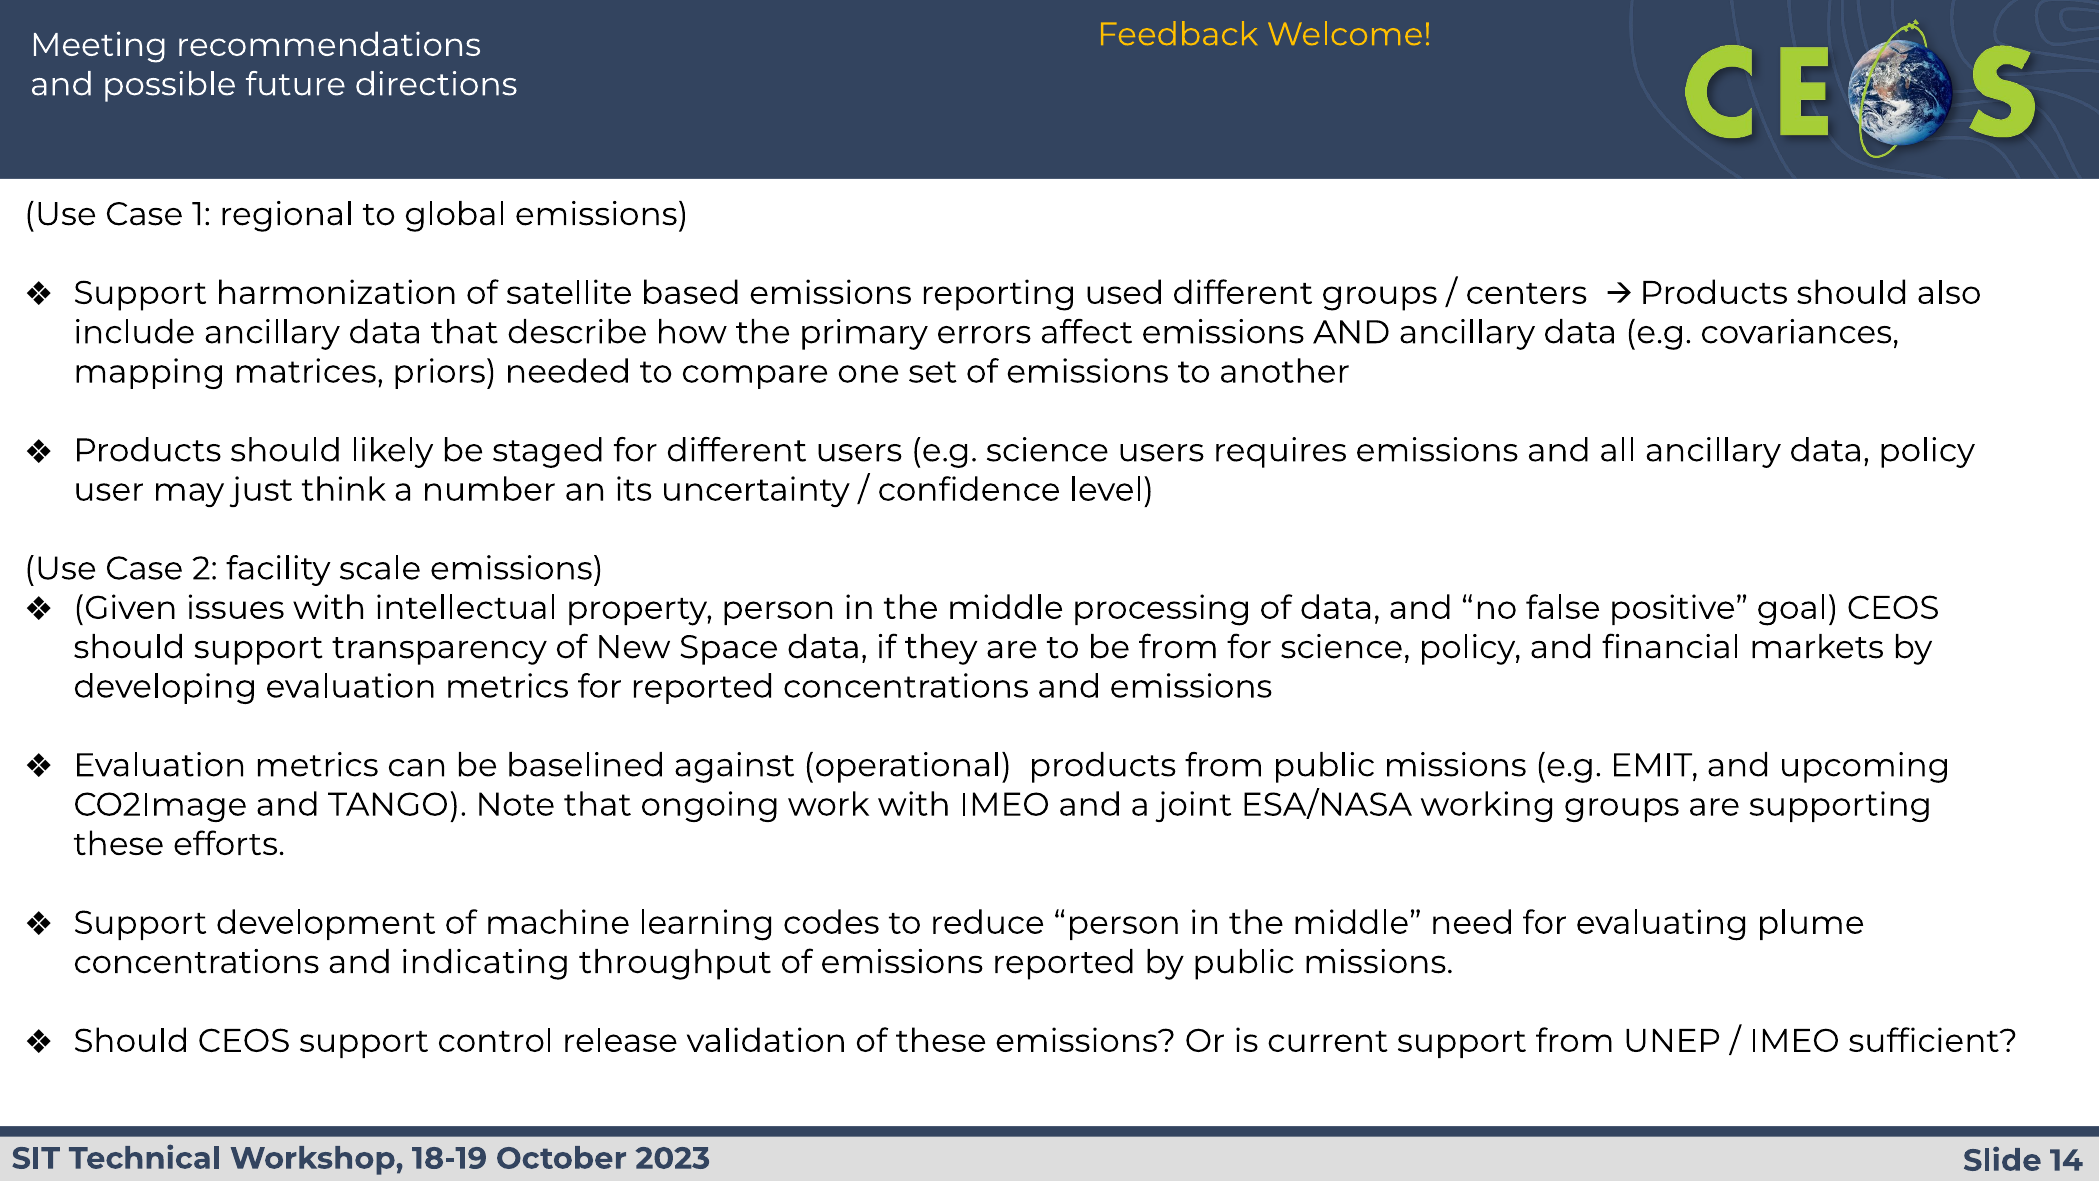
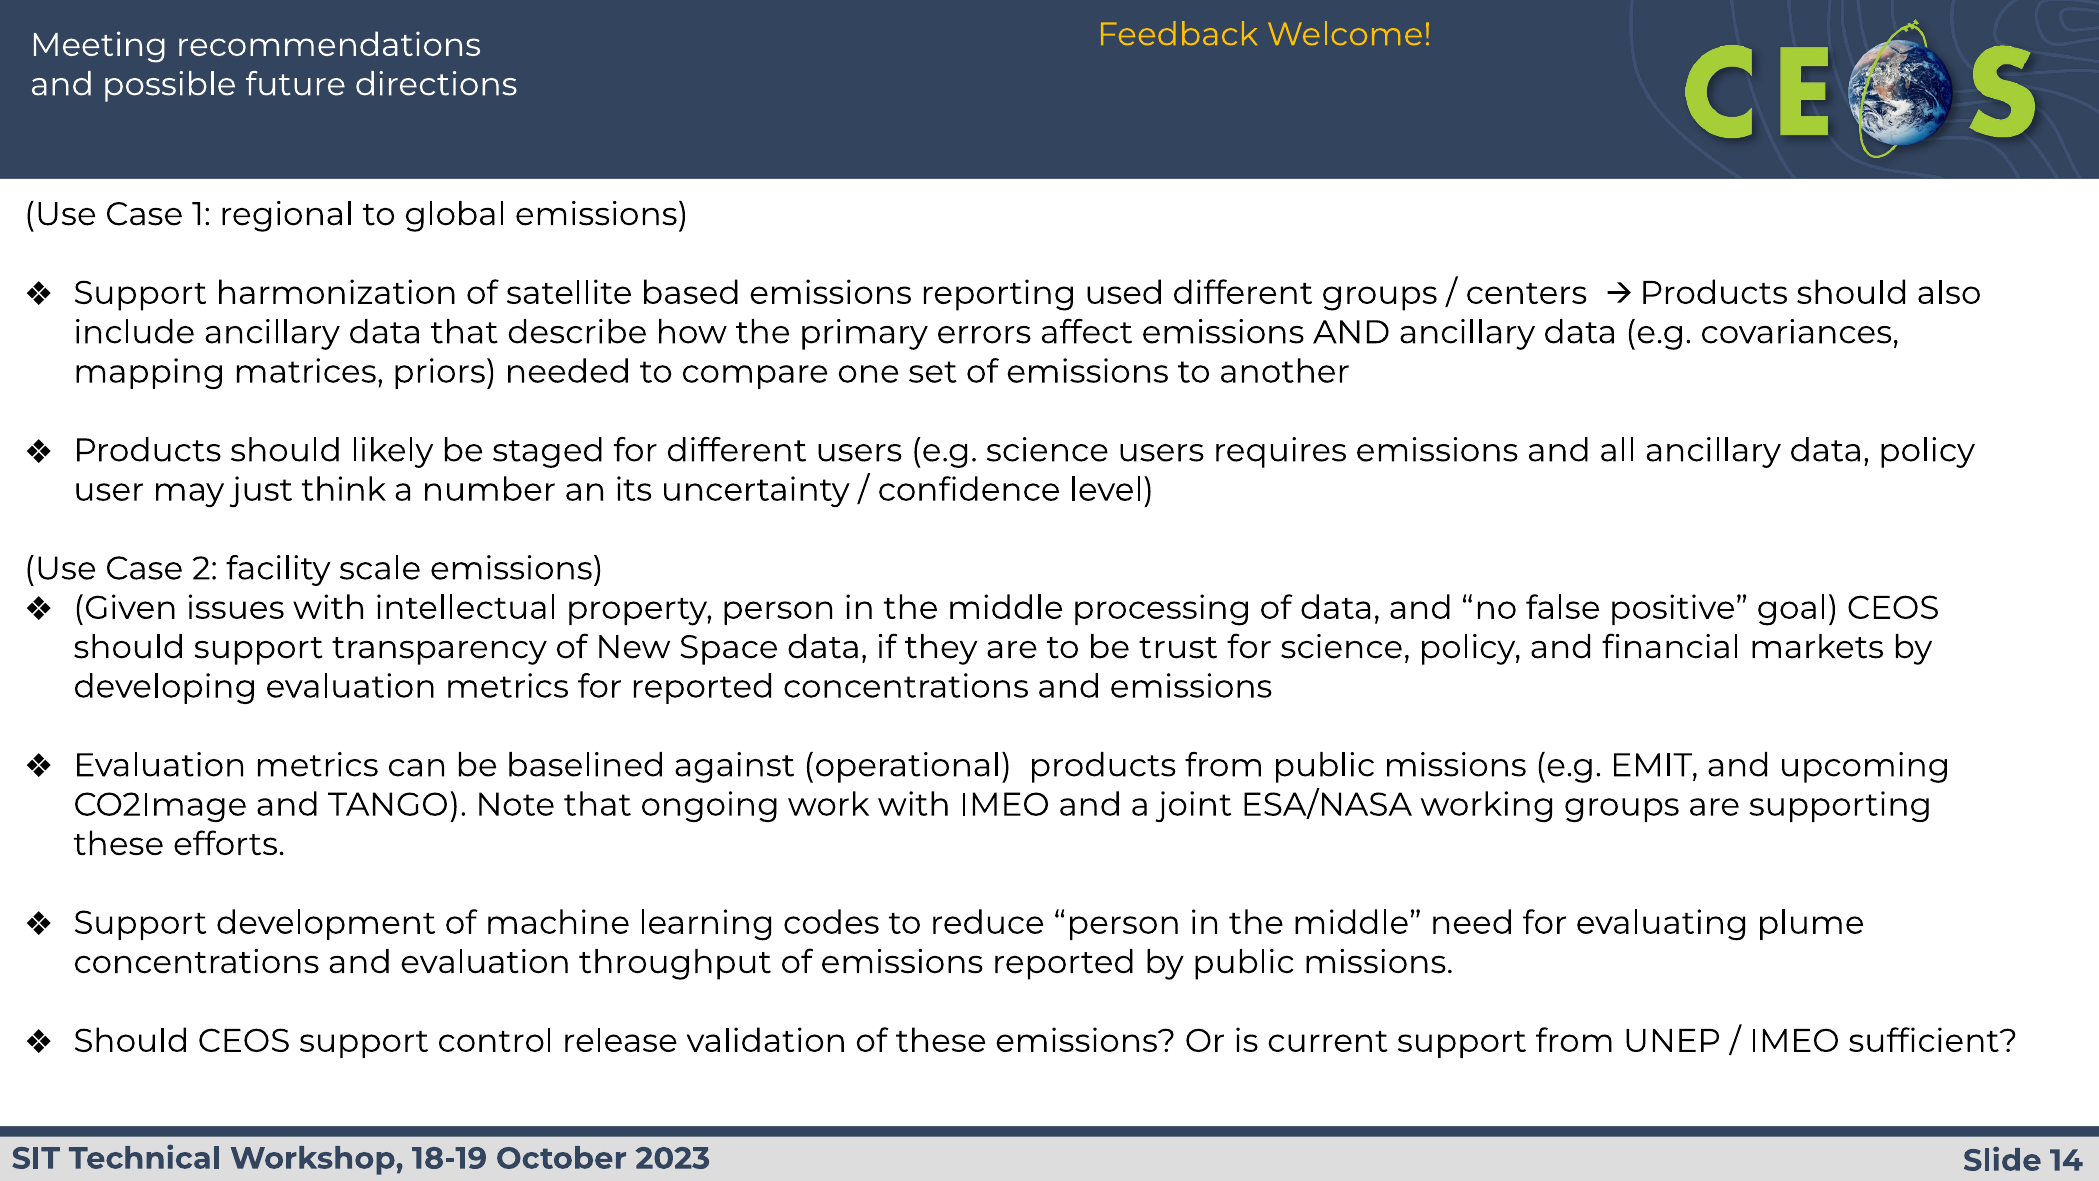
be from: from -> trust (1179, 647)
and indicating: indicating -> evaluation (485, 962)
